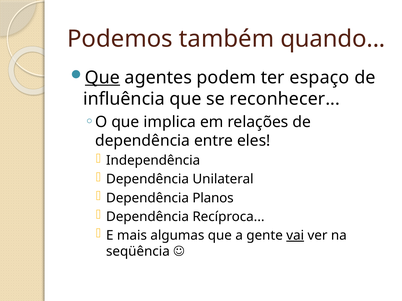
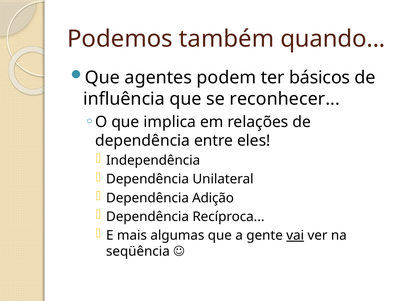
Que underline: present -> none (102, 78)
espaço: espaço -> básicos (320, 78)
Planos: Planos -> Adição (213, 198)
